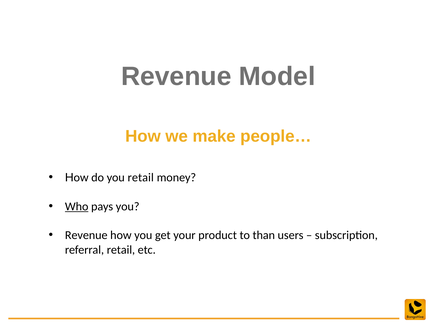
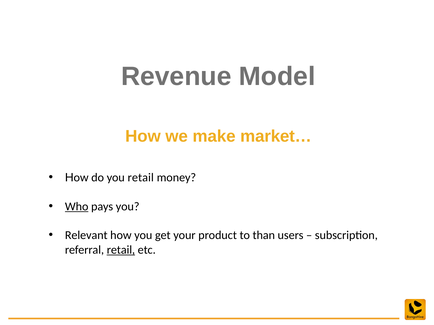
people…: people… -> market… (276, 136)
Revenue: Revenue -> Relevant (86, 236)
retail underline: none -> present (121, 250)
